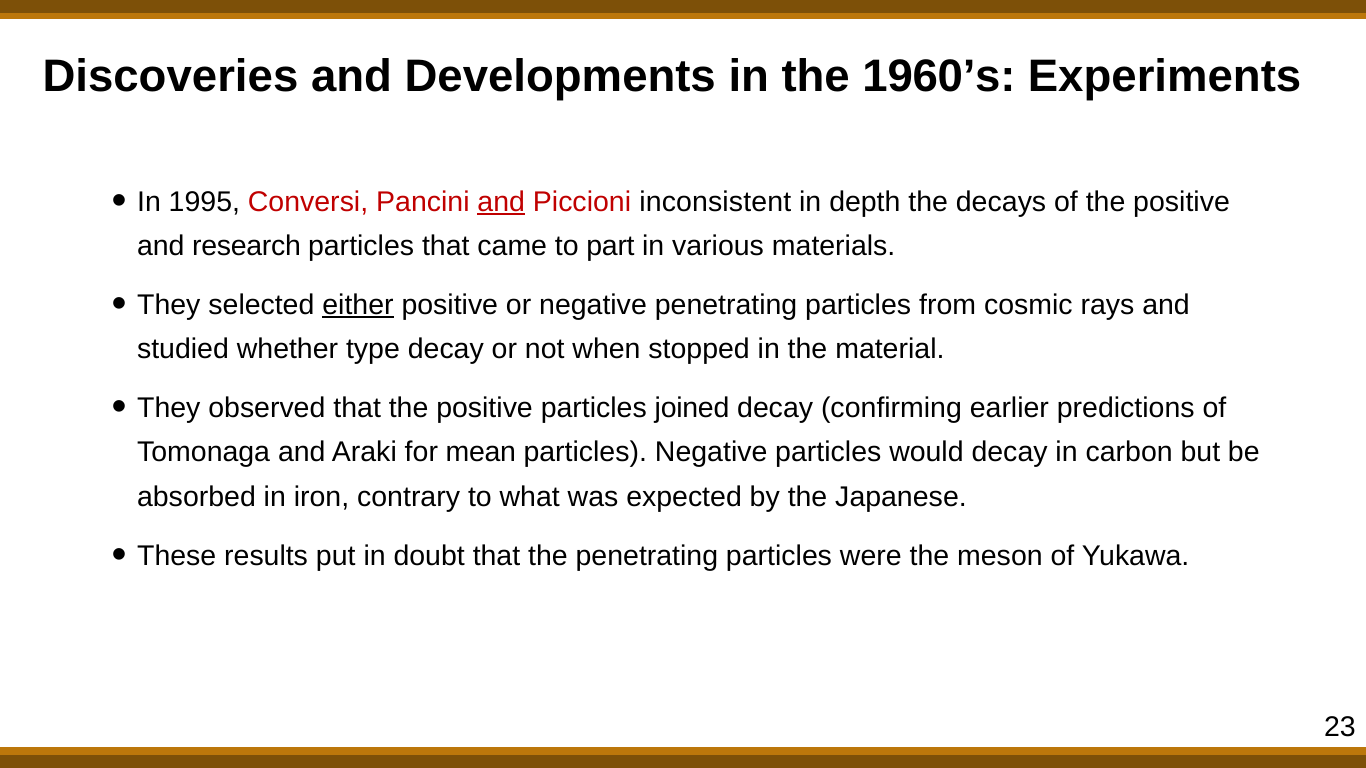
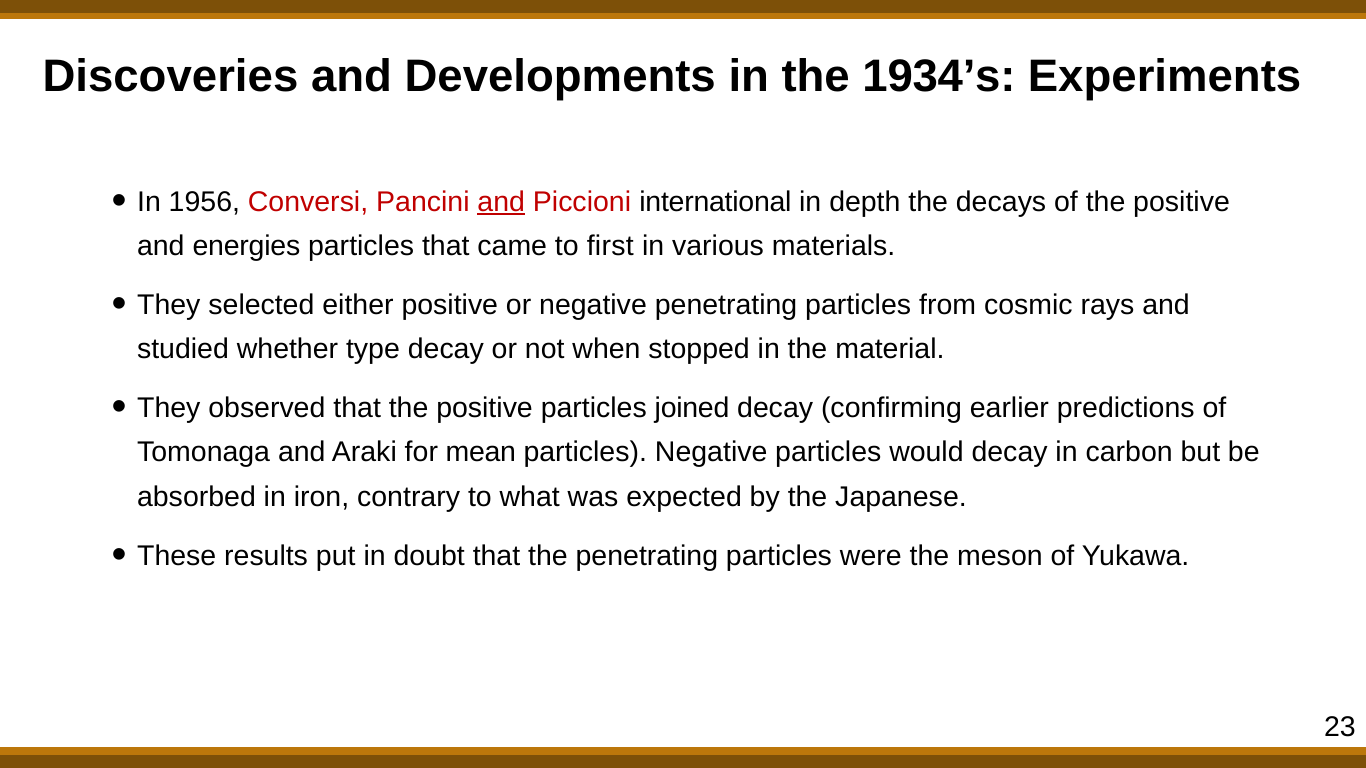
1960’s: 1960’s -> 1934’s (939, 76)
1995: 1995 -> 1956 (204, 202)
inconsistent: inconsistent -> international (715, 202)
research: research -> energies (246, 247)
part: part -> first (610, 247)
either underline: present -> none (358, 305)
